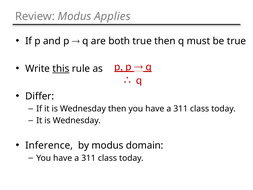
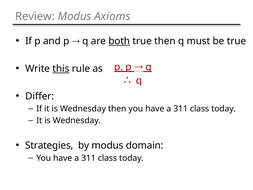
Applies: Applies -> Axioms (112, 16)
both underline: none -> present (119, 41)
Inference: Inference -> Strategies (49, 145)
